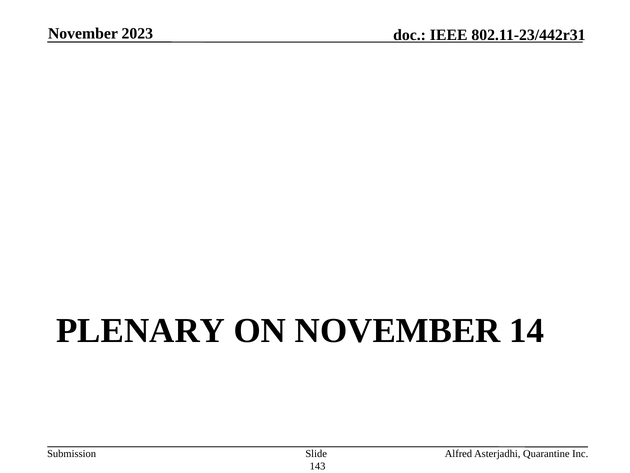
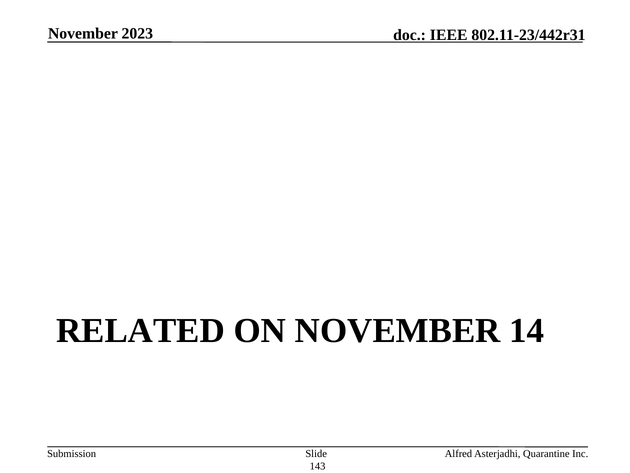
PLENARY: PLENARY -> RELATED (141, 330)
